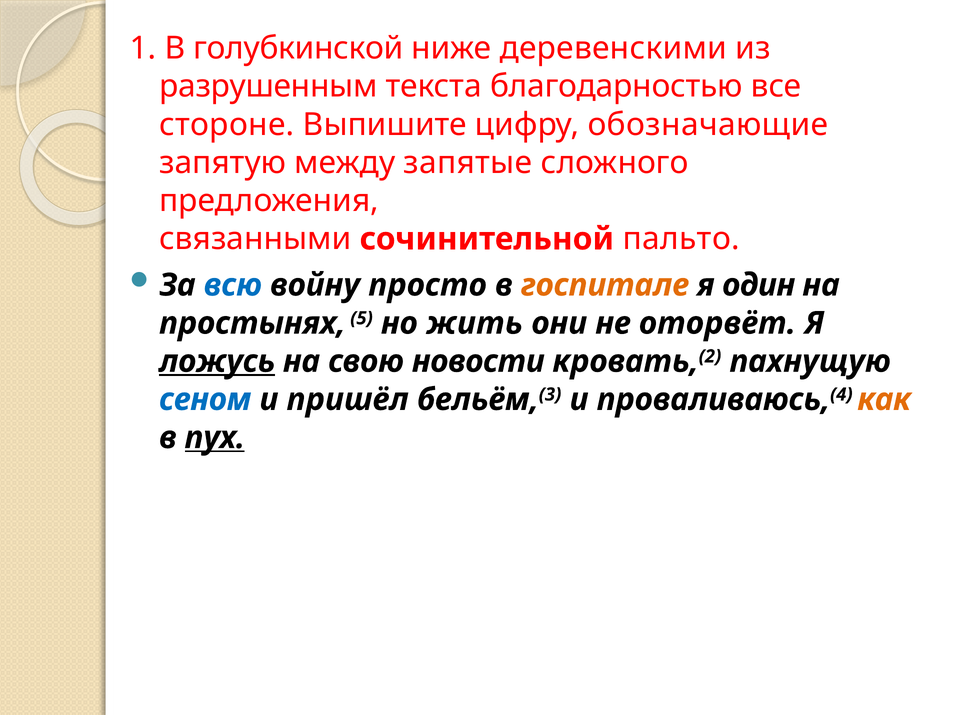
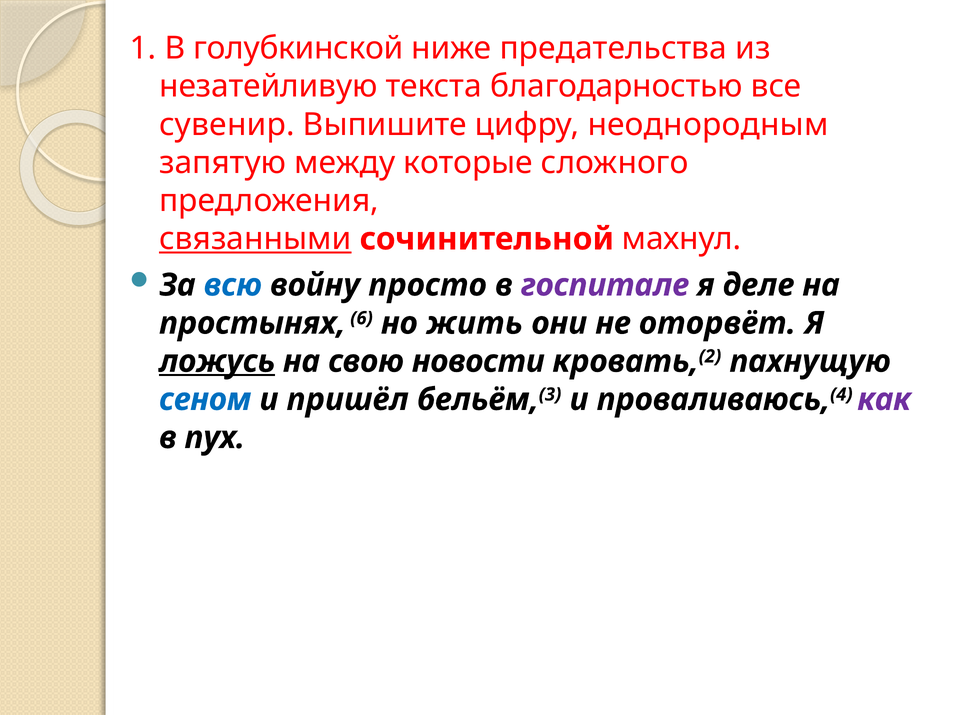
деревенскими: деревенскими -> предательства (613, 48)
разрушенным: разрушенным -> незатейливую (268, 86)
стороне: стороне -> сувенир (227, 125)
обозначающие: обозначающие -> неоднородным (708, 125)
запятые: запятые -> которые (468, 163)
связанными underline: none -> present (255, 239)
пальто: пальто -> махнул (682, 239)
госпитале colour: orange -> purple (605, 285)
один: один -> деле (758, 285)
5: 5 -> 6 (362, 318)
как colour: orange -> purple (884, 399)
пух underline: present -> none (215, 437)
